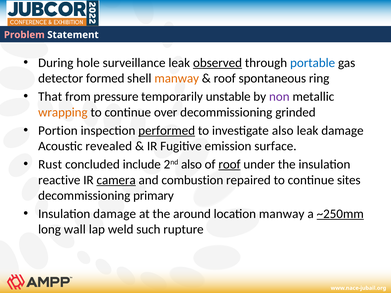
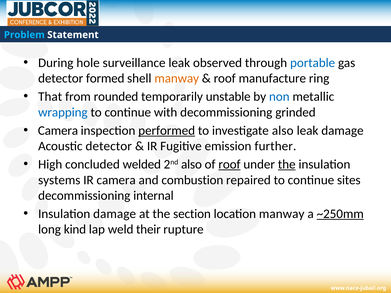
Problem colour: pink -> light blue (24, 35)
observed underline: present -> none (218, 63)
spontaneous: spontaneous -> manufacture (272, 78)
pressure: pressure -> rounded (116, 97)
non colour: purple -> blue (279, 97)
wrapping colour: orange -> blue (63, 112)
over: over -> with (166, 112)
Portion: Portion -> Camera (58, 131)
Acoustic revealed: revealed -> detector (109, 146)
surface: surface -> further (275, 146)
Rust: Rust -> High (50, 164)
include: include -> welded (142, 164)
the underline: none -> present (287, 164)
reactive: reactive -> systems (59, 180)
camera underline: present -> none (116, 180)
primary: primary -> internal (153, 196)
around: around -> section (192, 214)
wall: wall -> kind (75, 230)
such: such -> their (148, 230)
